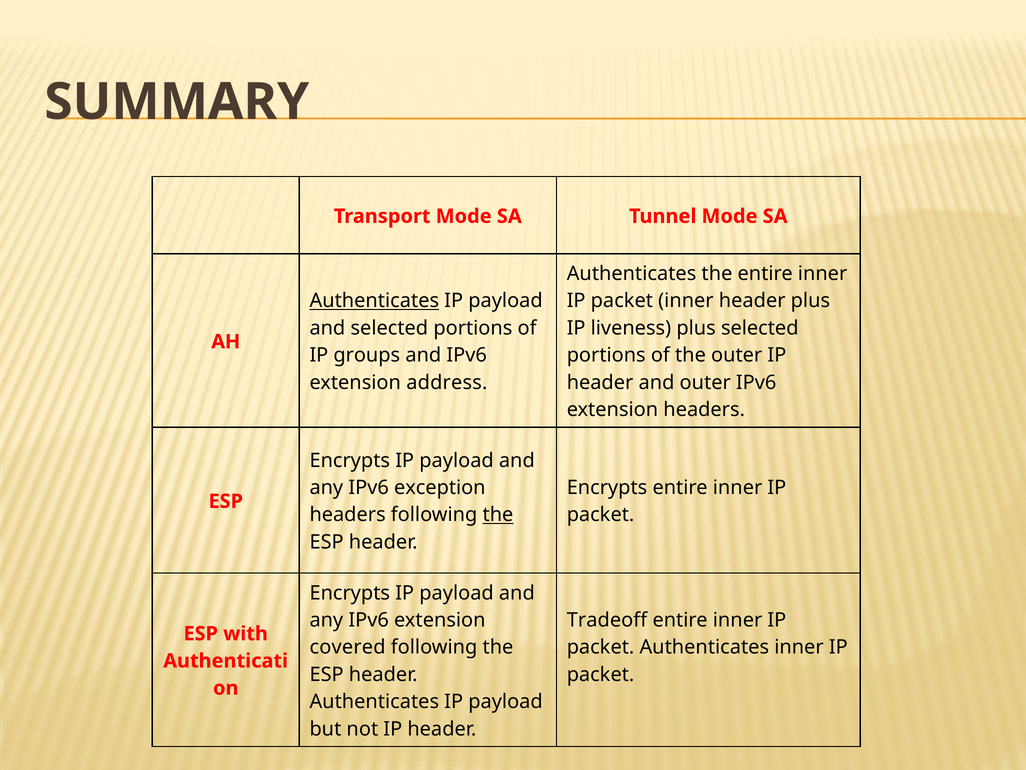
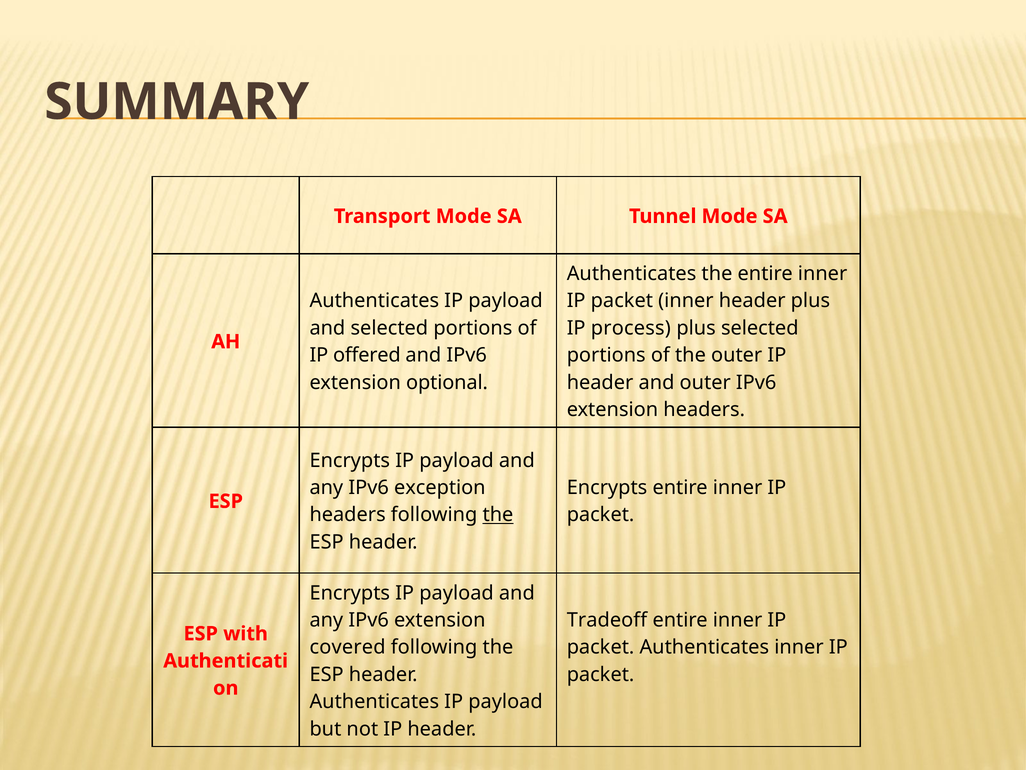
Authenticates underline: present -> none (374, 301)
liveness: liveness -> process (631, 328)
groups: groups -> offered (367, 355)
address: address -> optional (447, 382)
